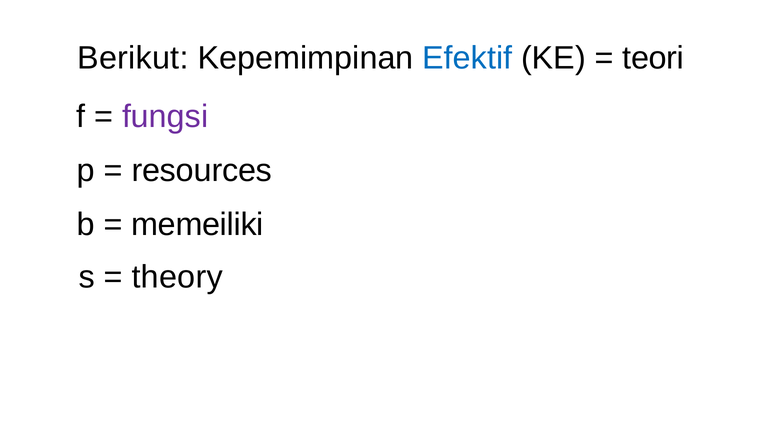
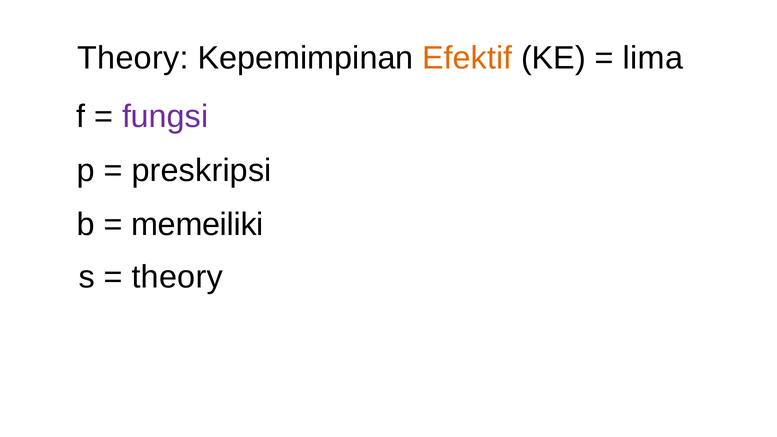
Berikut: Berikut -> Theory (133, 58)
Efektif colour: blue -> orange (467, 58)
teori: teori -> lima (653, 58)
resources: resources -> preskripsi (202, 171)
